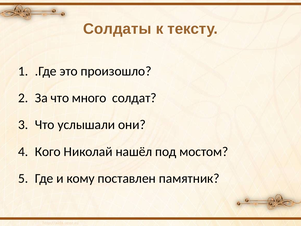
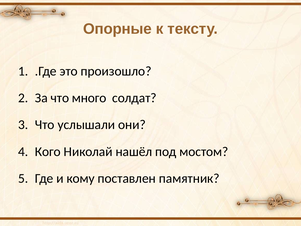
Солдаты: Солдаты -> Опорные (117, 29)
